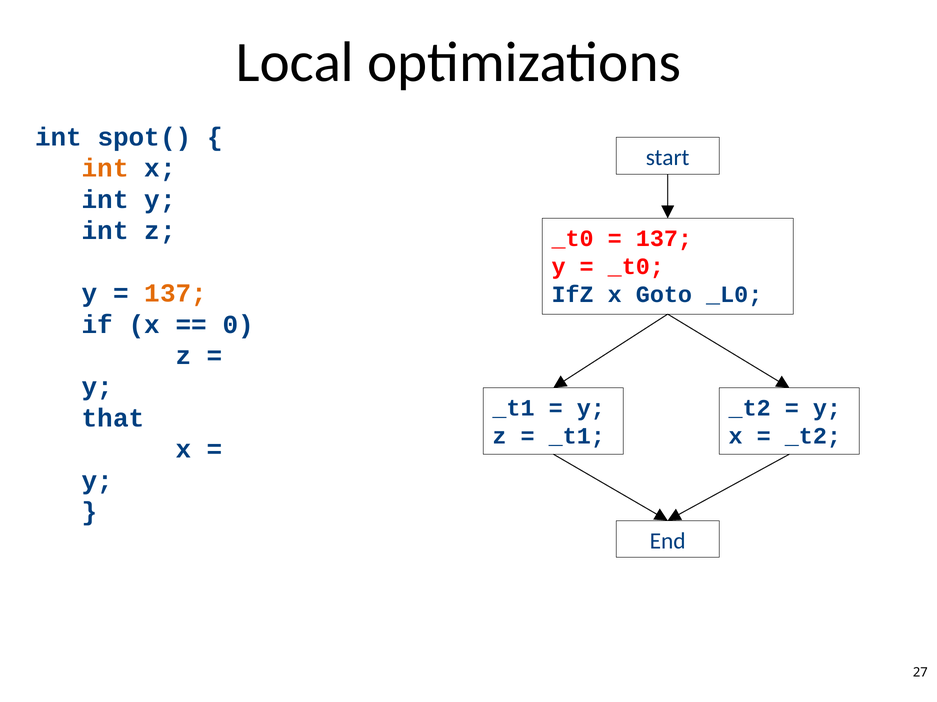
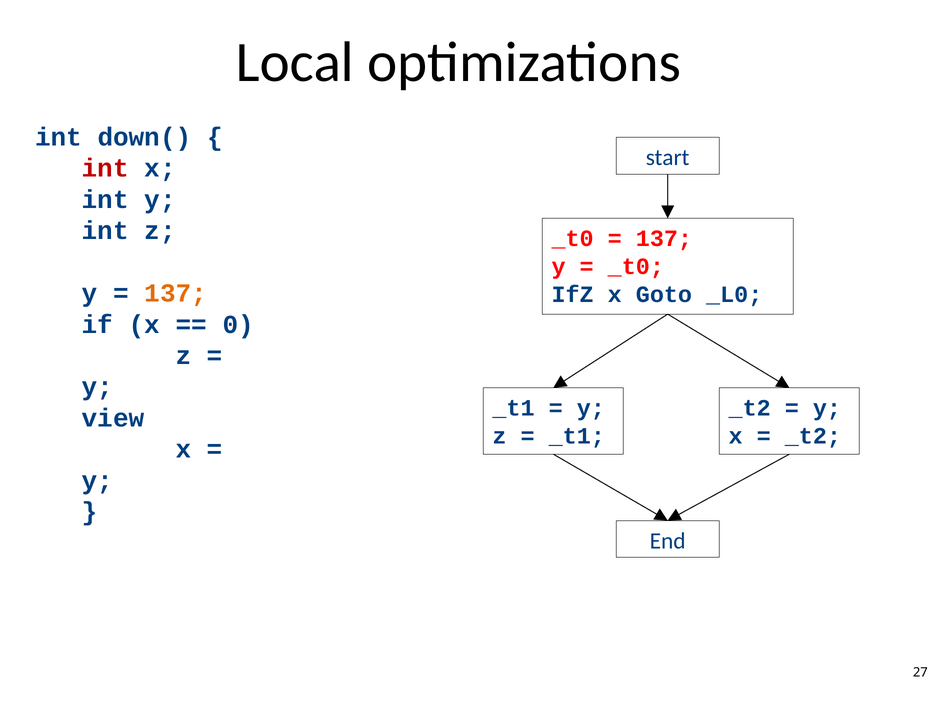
spot(: spot( -> down( (144, 137)
int colour: orange -> red (105, 169)
that: that -> view (113, 419)
